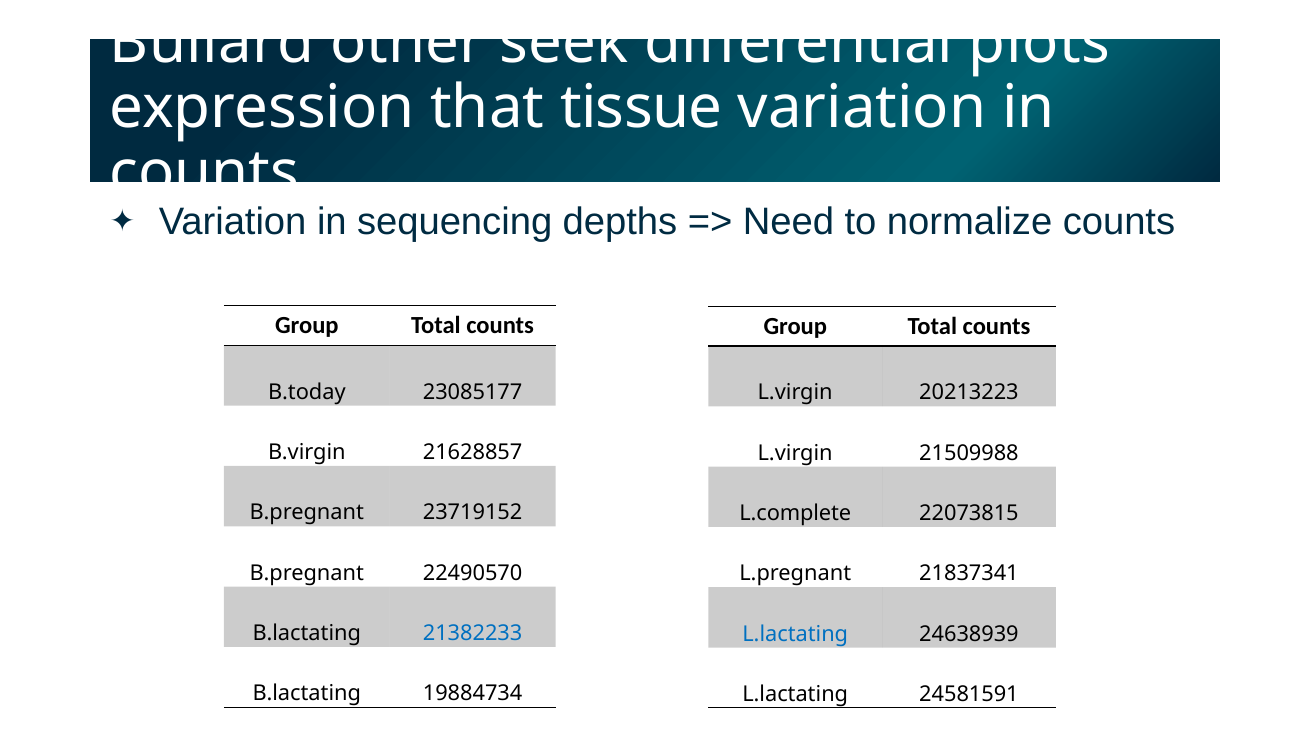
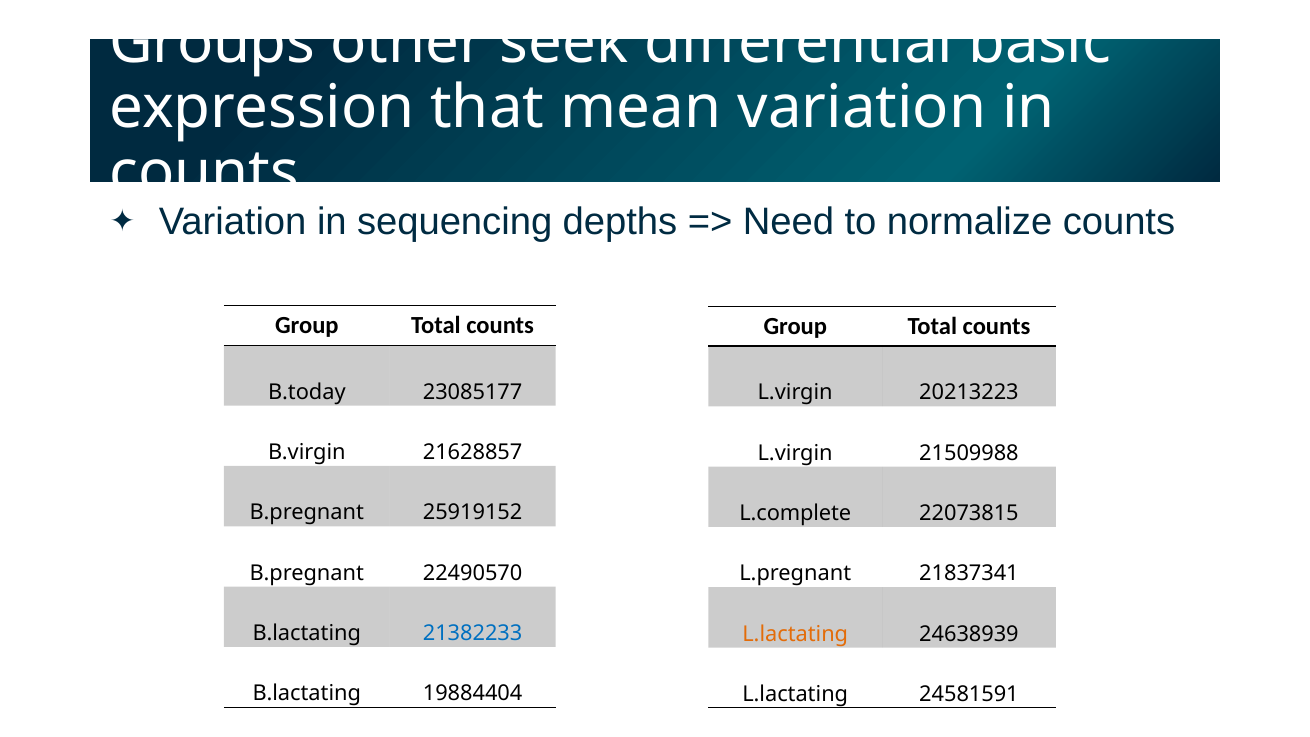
Bullard: Bullard -> Groups (212, 43)
plots: plots -> basic (1040, 43)
tissue: tissue -> mean (641, 108)
23719152: 23719152 -> 25919152 (473, 513)
L.lactating colour: blue -> orange (795, 634)
19884734: 19884734 -> 19884404 (473, 694)
